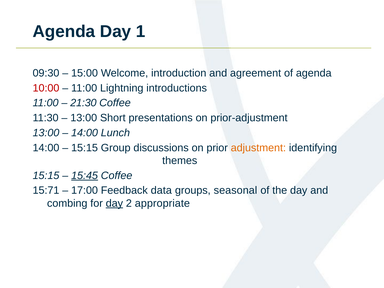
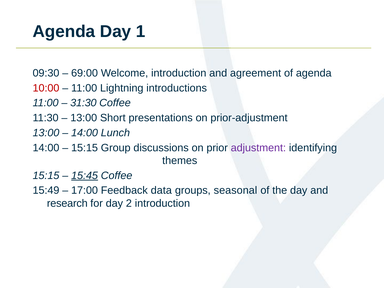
15:00: 15:00 -> 69:00 (85, 73)
21:30: 21:30 -> 31:30 (83, 103)
adjustment colour: orange -> purple (258, 148)
15:71: 15:71 -> 15:49 (46, 190)
combing: combing -> research (67, 203)
day underline: present -> none (114, 203)
2 appropriate: appropriate -> introduction (162, 203)
